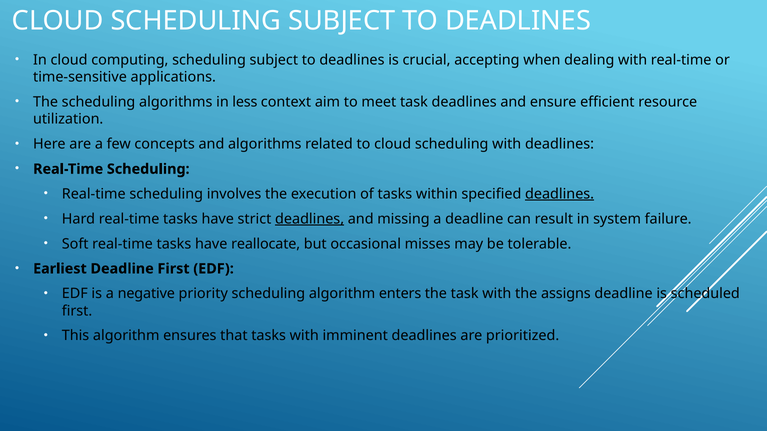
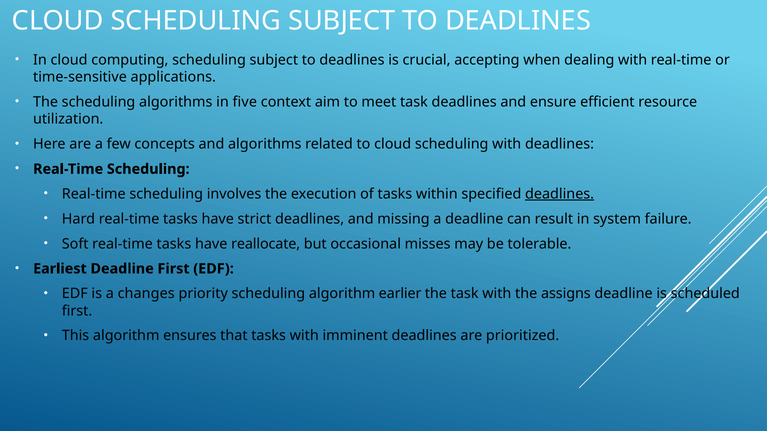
less: less -> five (245, 102)
deadlines underline: present -> none (310, 219)
negative: negative -> changes (146, 294)
enters: enters -> earlier (400, 294)
